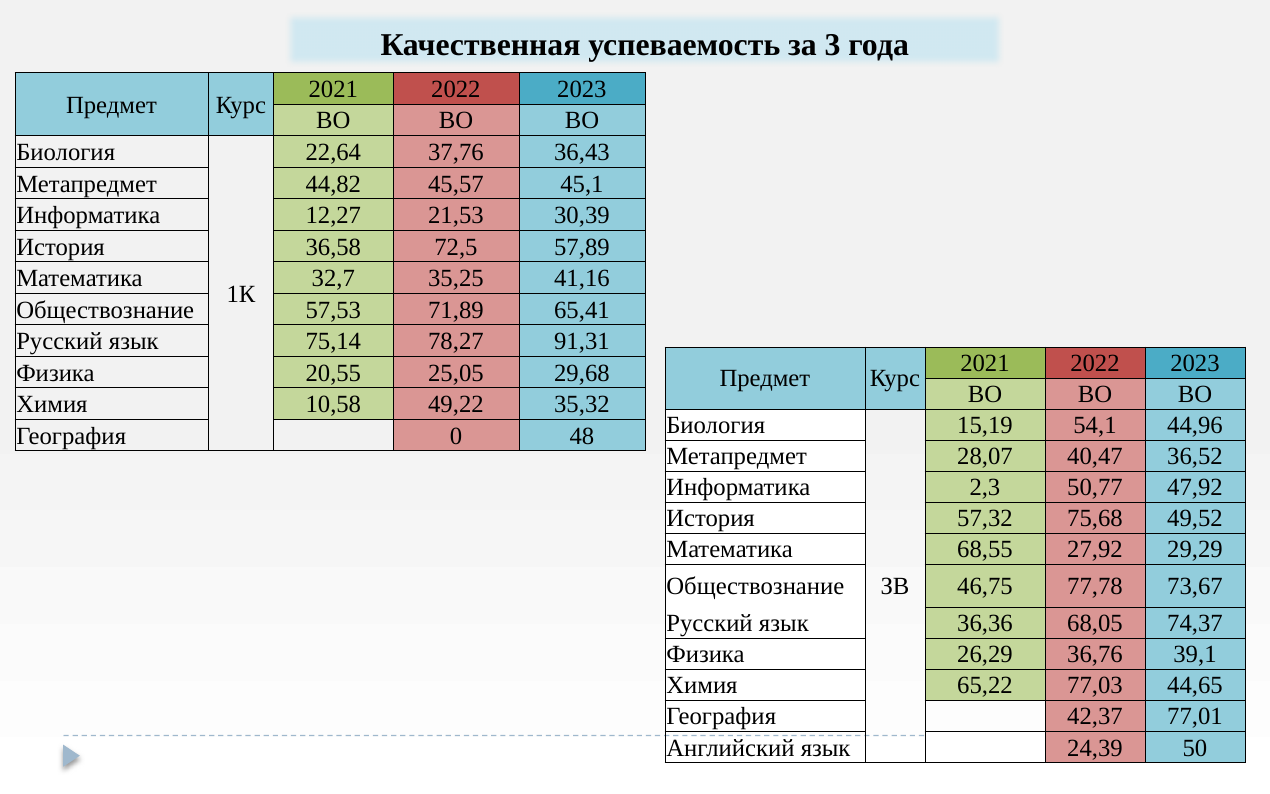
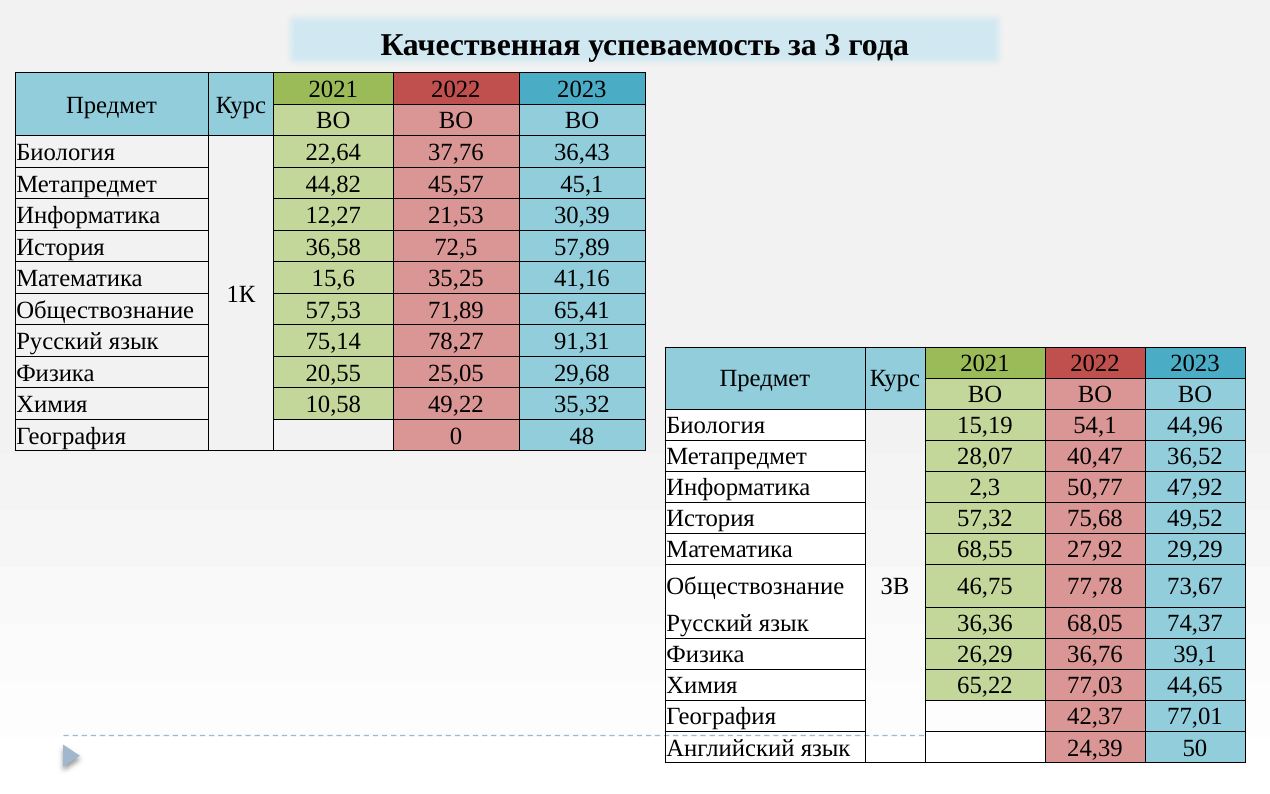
32,7: 32,7 -> 15,6 (333, 278)
